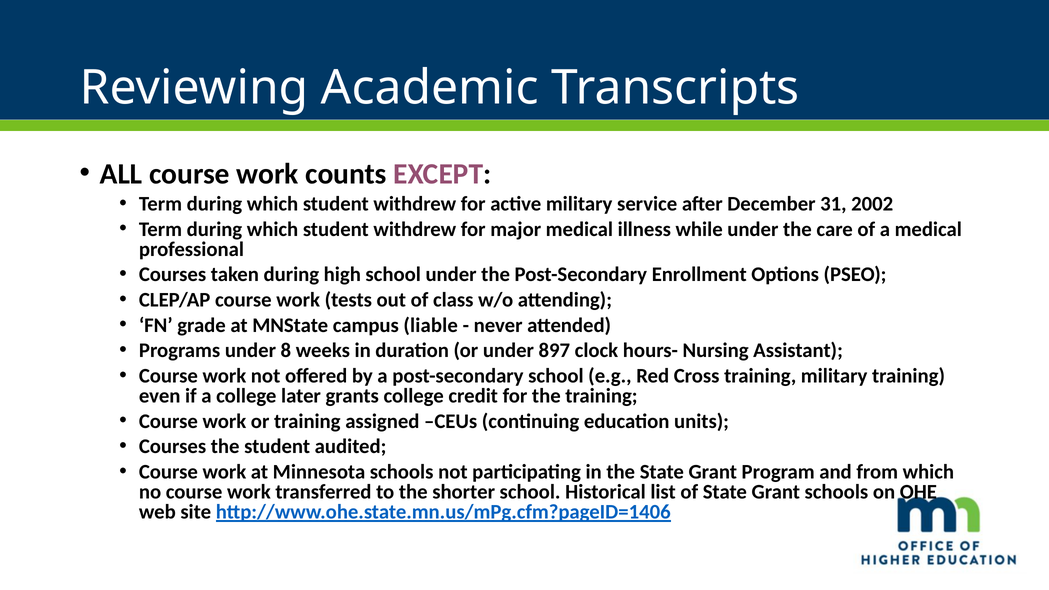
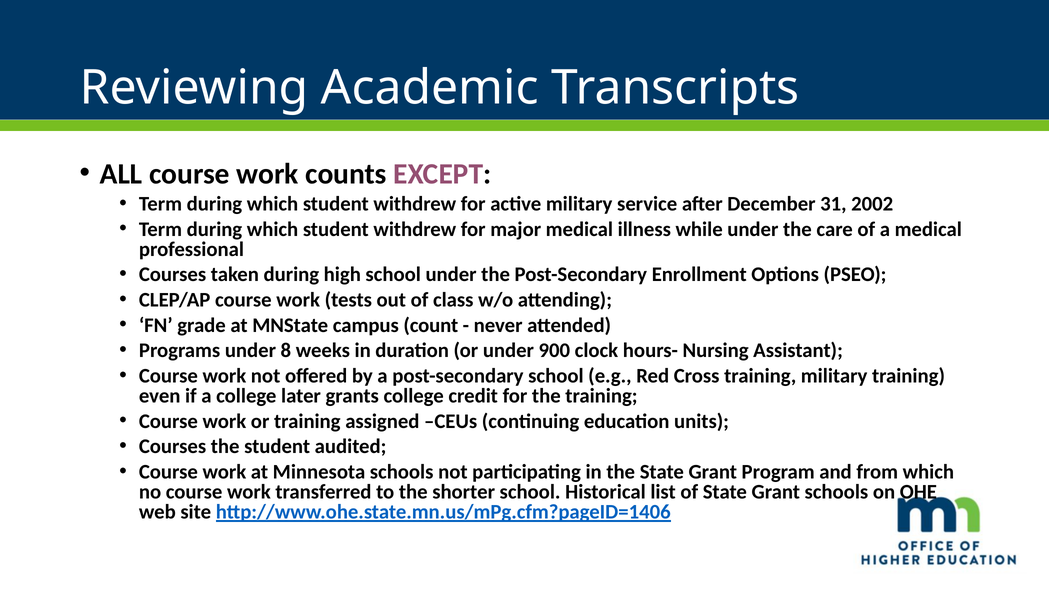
liable: liable -> count (431, 325)
897: 897 -> 900 (554, 351)
